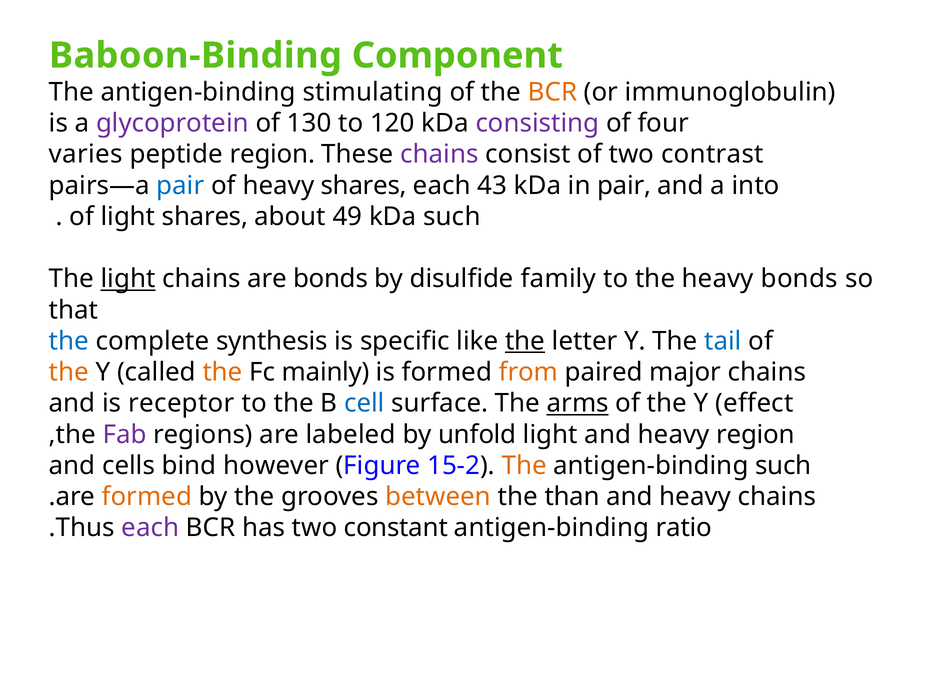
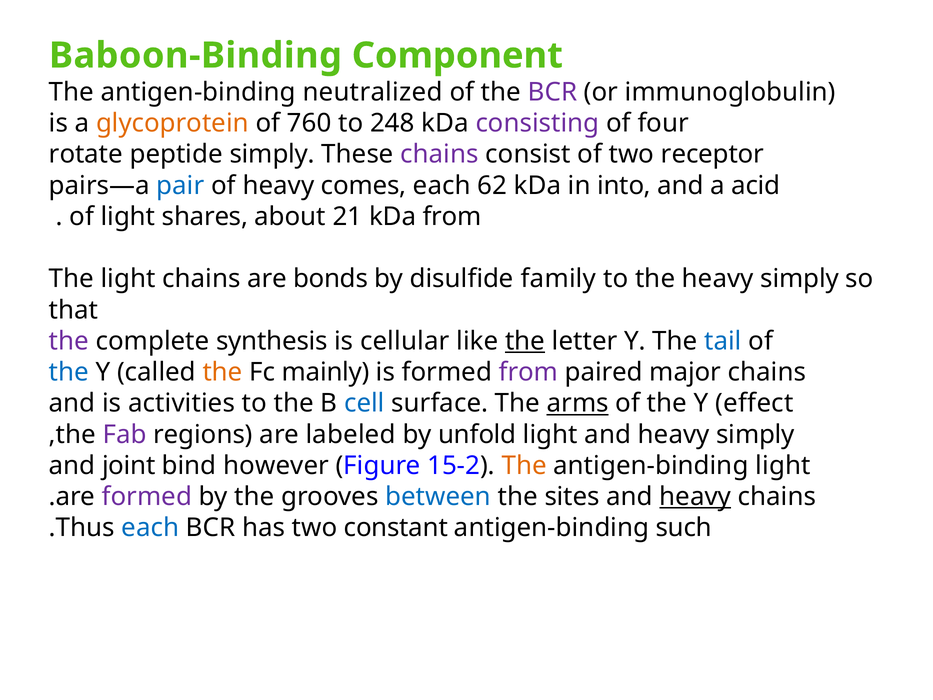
stimulating: stimulating -> neutralized (373, 92)
BCR colour: orange -> purple (553, 92)
glycoprotein colour: purple -> orange (172, 123)
130: 130 -> 760 (309, 123)
120: 120 -> 248 (392, 123)
varies: varies -> rotate (86, 154)
peptide region: region -> simply (272, 154)
contrast: contrast -> receptor (713, 154)
heavy shares: shares -> comes (364, 185)
43: 43 -> 62 (492, 185)
in pair: pair -> into (624, 185)
into: into -> acid (756, 185)
49: 49 -> 21 (347, 217)
kDa such: such -> from (452, 217)
light underline: present -> none (128, 279)
the heavy bonds: bonds -> simply (800, 279)
the colour: blue -> purple (69, 341)
specific: specific -> cellular (405, 341)
the colour: orange -> blue (69, 372)
from colour: orange -> purple (528, 372)
receptor: receptor -> activities (182, 403)
and heavy region: region -> simply (755, 434)
cells: cells -> joint (129, 465)
antigen-binding such: such -> light (783, 465)
formed colour: orange -> purple (147, 497)
between colour: orange -> blue (438, 497)
than: than -> sites (572, 497)
heavy underline: none -> present (695, 497)
each colour: purple -> blue (150, 528)
ratio: ratio -> such (684, 528)
